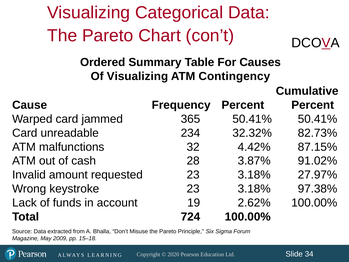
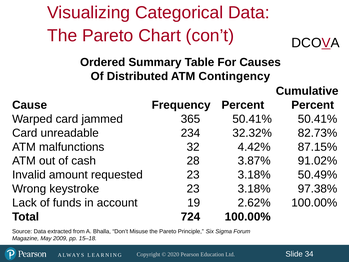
Of Visualizing: Visualizing -> Distributed (137, 76)
27.97%: 27.97% -> 50.49% (318, 175)
